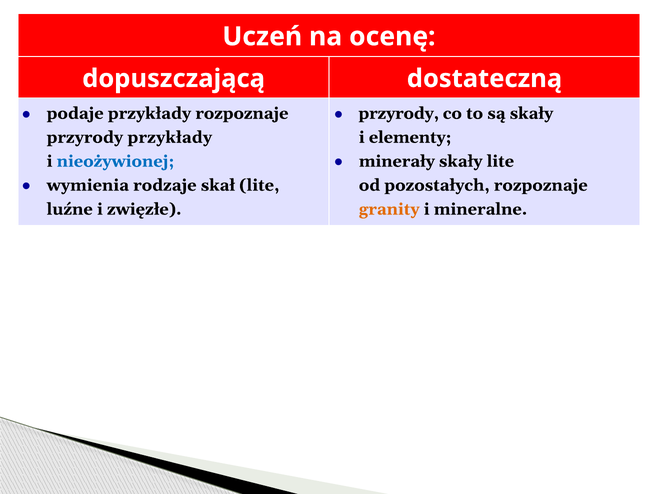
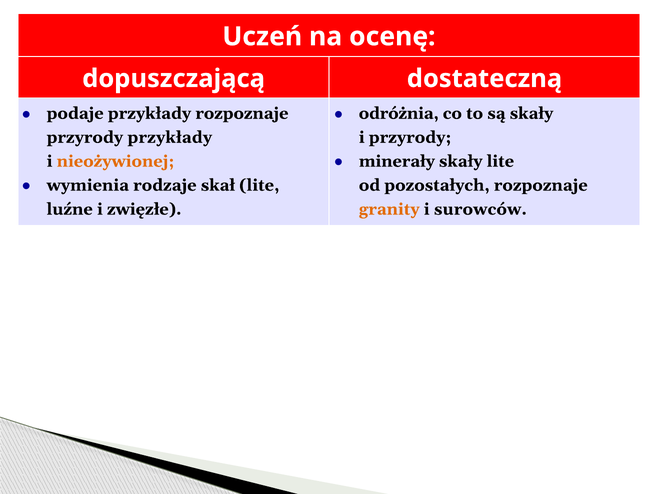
przyrody: przyrody -> odróżnia (399, 113)
i elementy: elementy -> przyrody (410, 137)
nieożywionej colour: blue -> orange (116, 161)
mineralne: mineralne -> surowców (480, 209)
